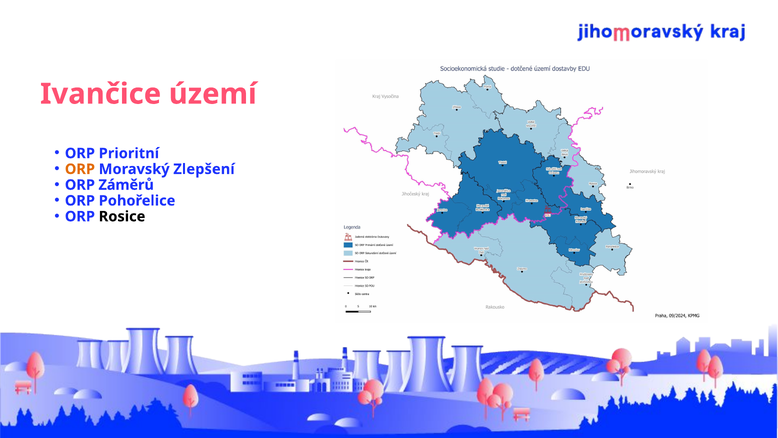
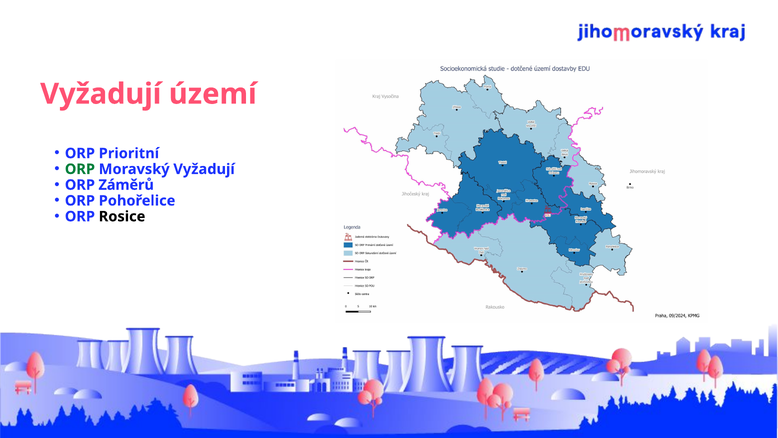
Ivančice: Ivančice -> Vyžadují (101, 94)
ORP colour: orange -> green (80, 169)
Moravský Zlepšení: Zlepšení -> Vyžadují (204, 169)
